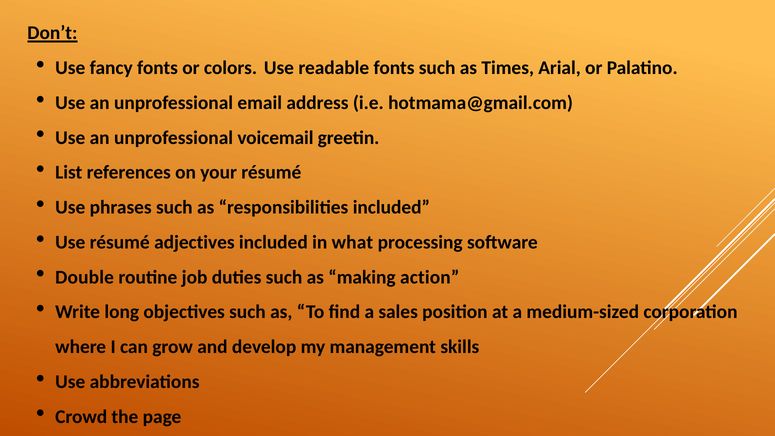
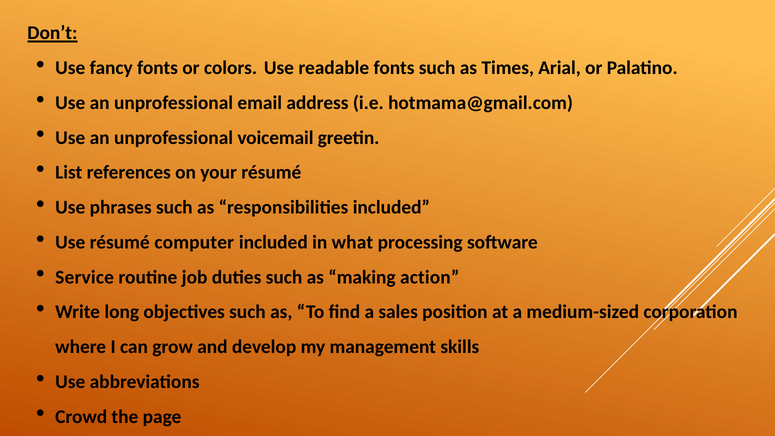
adjectives: adjectives -> computer (194, 242)
Double: Double -> Service (85, 277)
